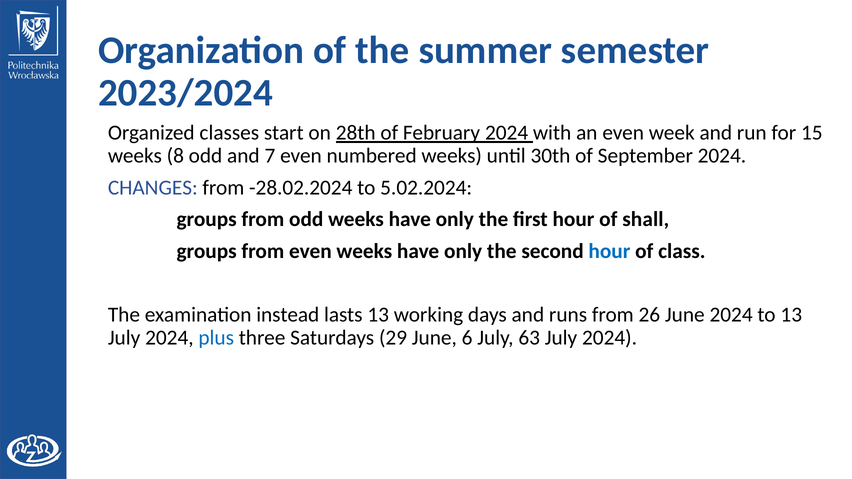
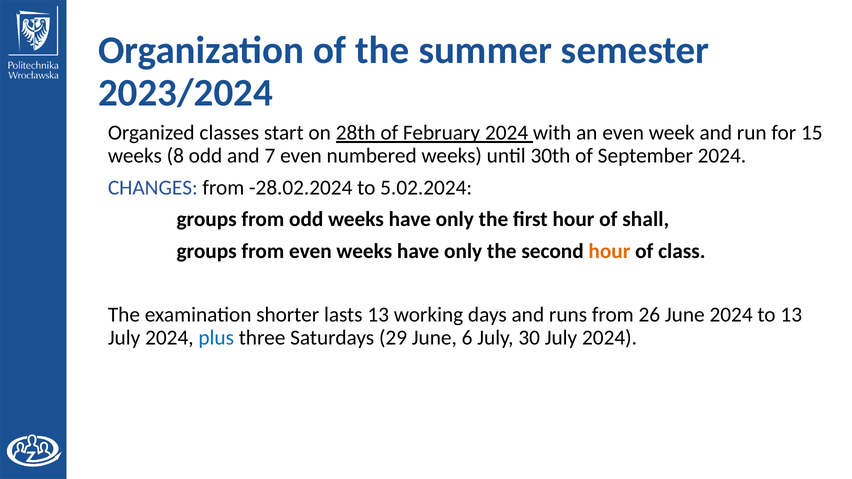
hour colour: blue -> orange (609, 251)
instead: instead -> shorter (288, 315)
63: 63 -> 30 (529, 338)
